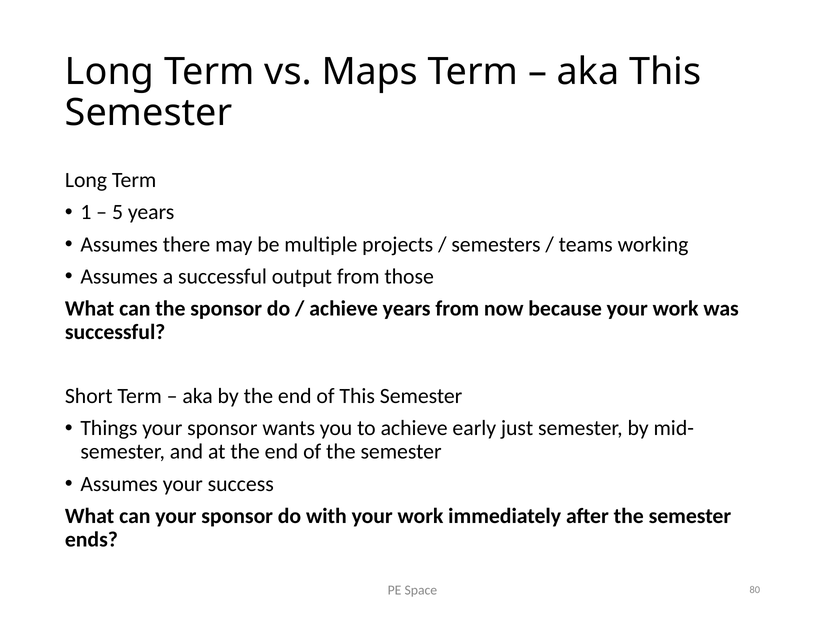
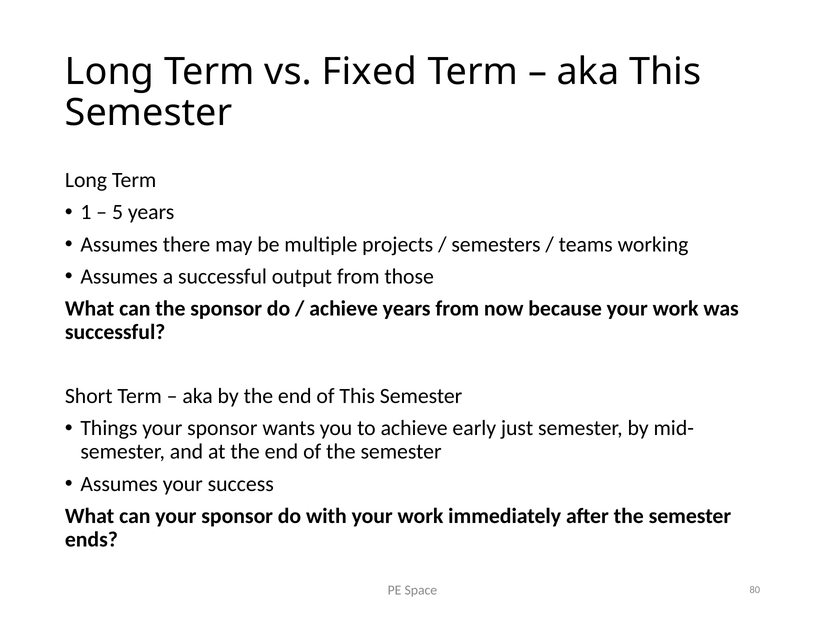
Maps: Maps -> Fixed (370, 72)
